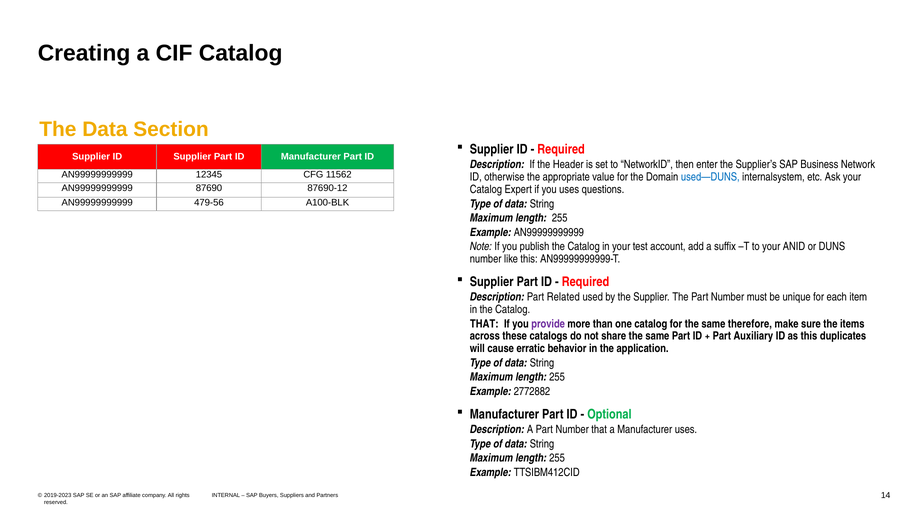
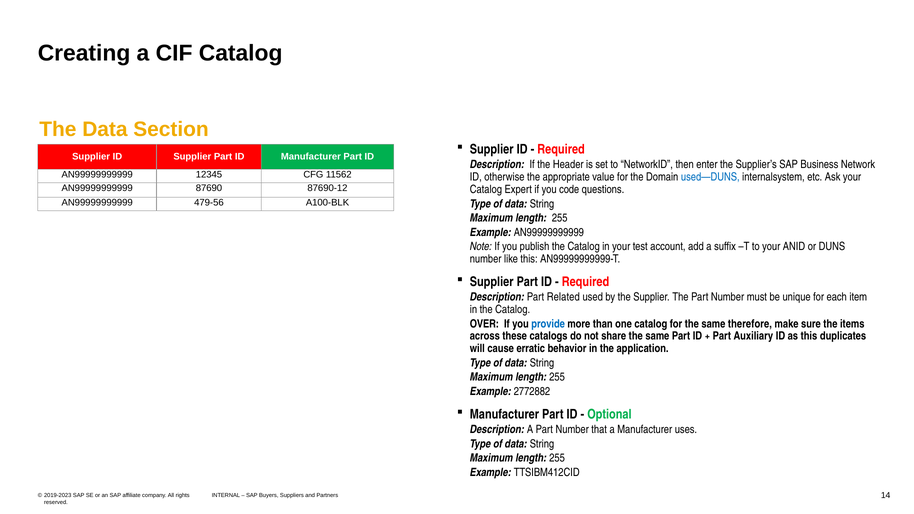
you uses: uses -> code (569, 189)
THAT: THAT -> OVER (484, 324)
provide colour: purple -> blue (548, 324)
